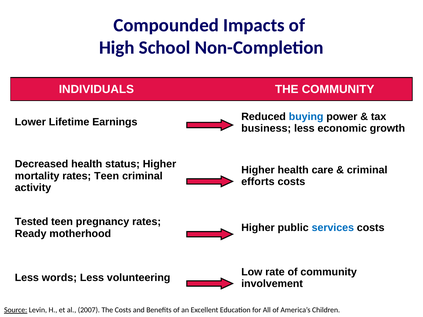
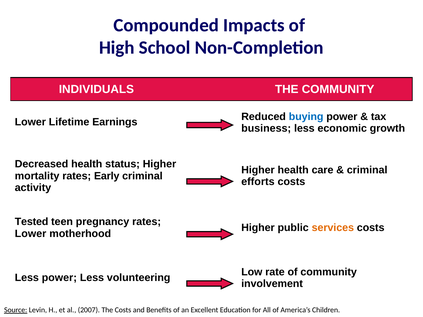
rates Teen: Teen -> Early (107, 176)
services colour: blue -> orange (333, 228)
Ready: Ready -> Lower (31, 234)
Less words: words -> power (59, 278)
